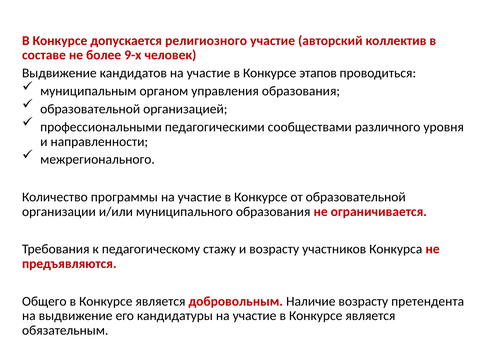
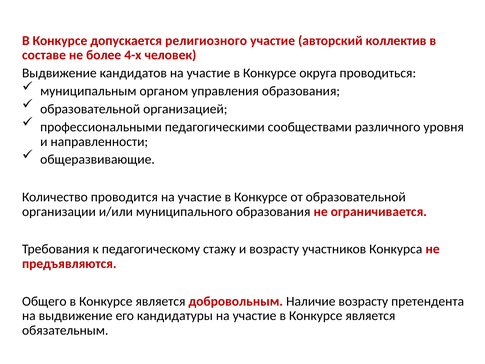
9-х: 9-х -> 4-х (133, 55)
этапов: этапов -> округа (318, 73)
межрегионального: межрегионального -> общеразвивающие (98, 159)
программы: программы -> проводится (124, 197)
